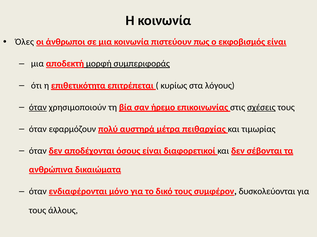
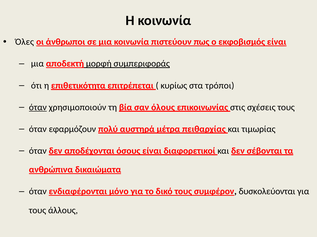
λόγους: λόγους -> τρόποι (220, 86)
ήρεμο: ήρεμο -> όλους (163, 108)
σχέσεις underline: present -> none (261, 108)
